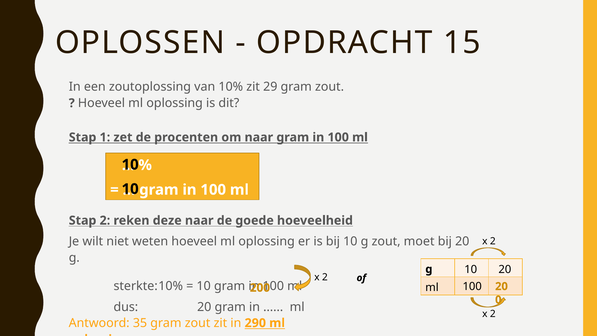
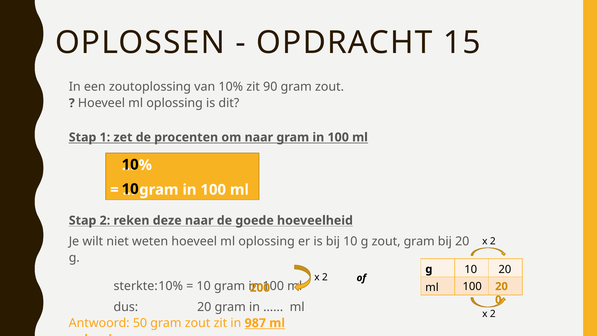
29: 29 -> 90 (270, 87)
zout moet: moet -> gram (419, 241)
35: 35 -> 50 (140, 323)
290: 290 -> 987 (255, 323)
